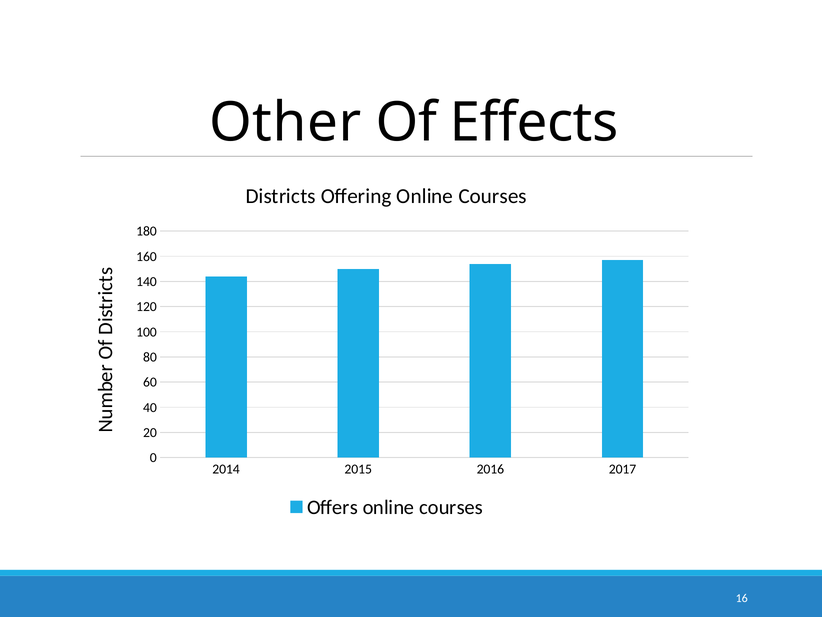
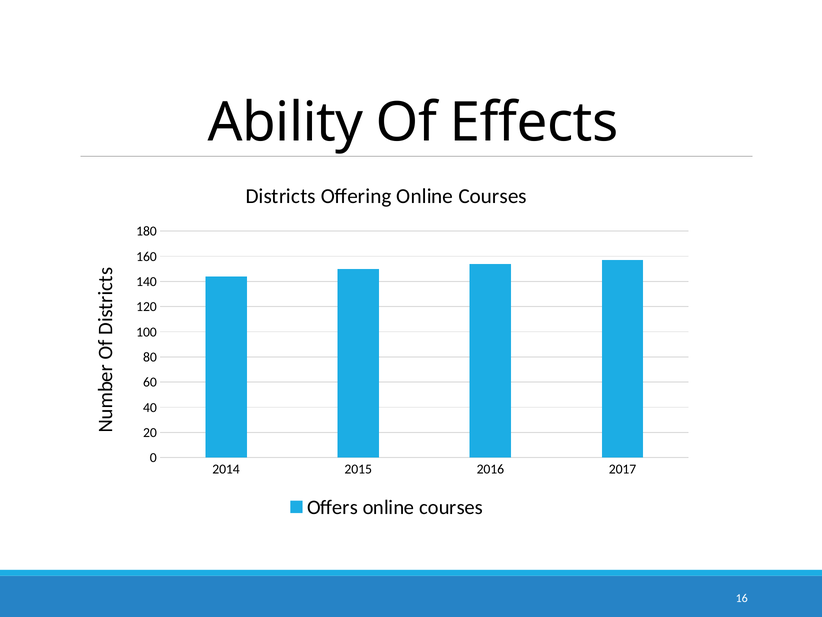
Other: Other -> Ability (286, 123)
